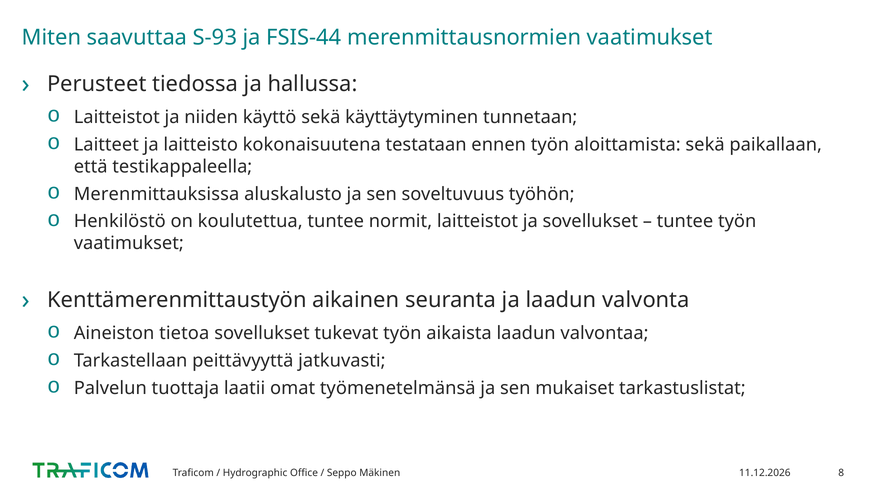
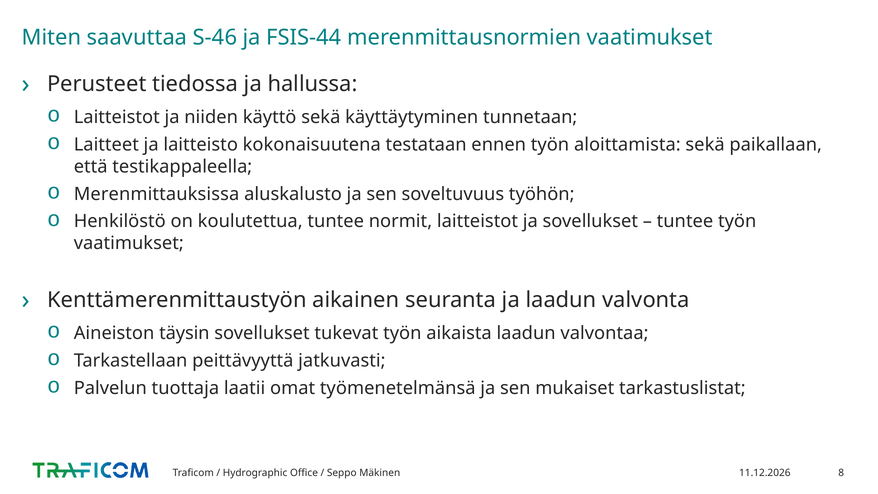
S-93: S-93 -> S-46 (215, 37)
tietoa: tietoa -> täysin (184, 333)
